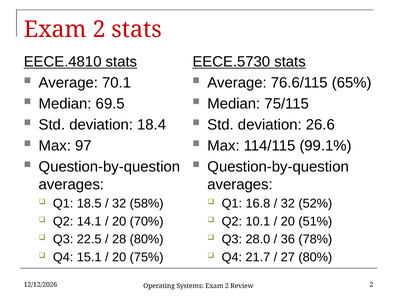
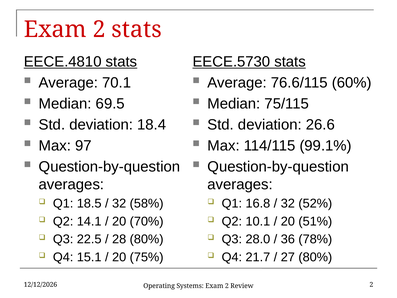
65%: 65% -> 60% (352, 83)
